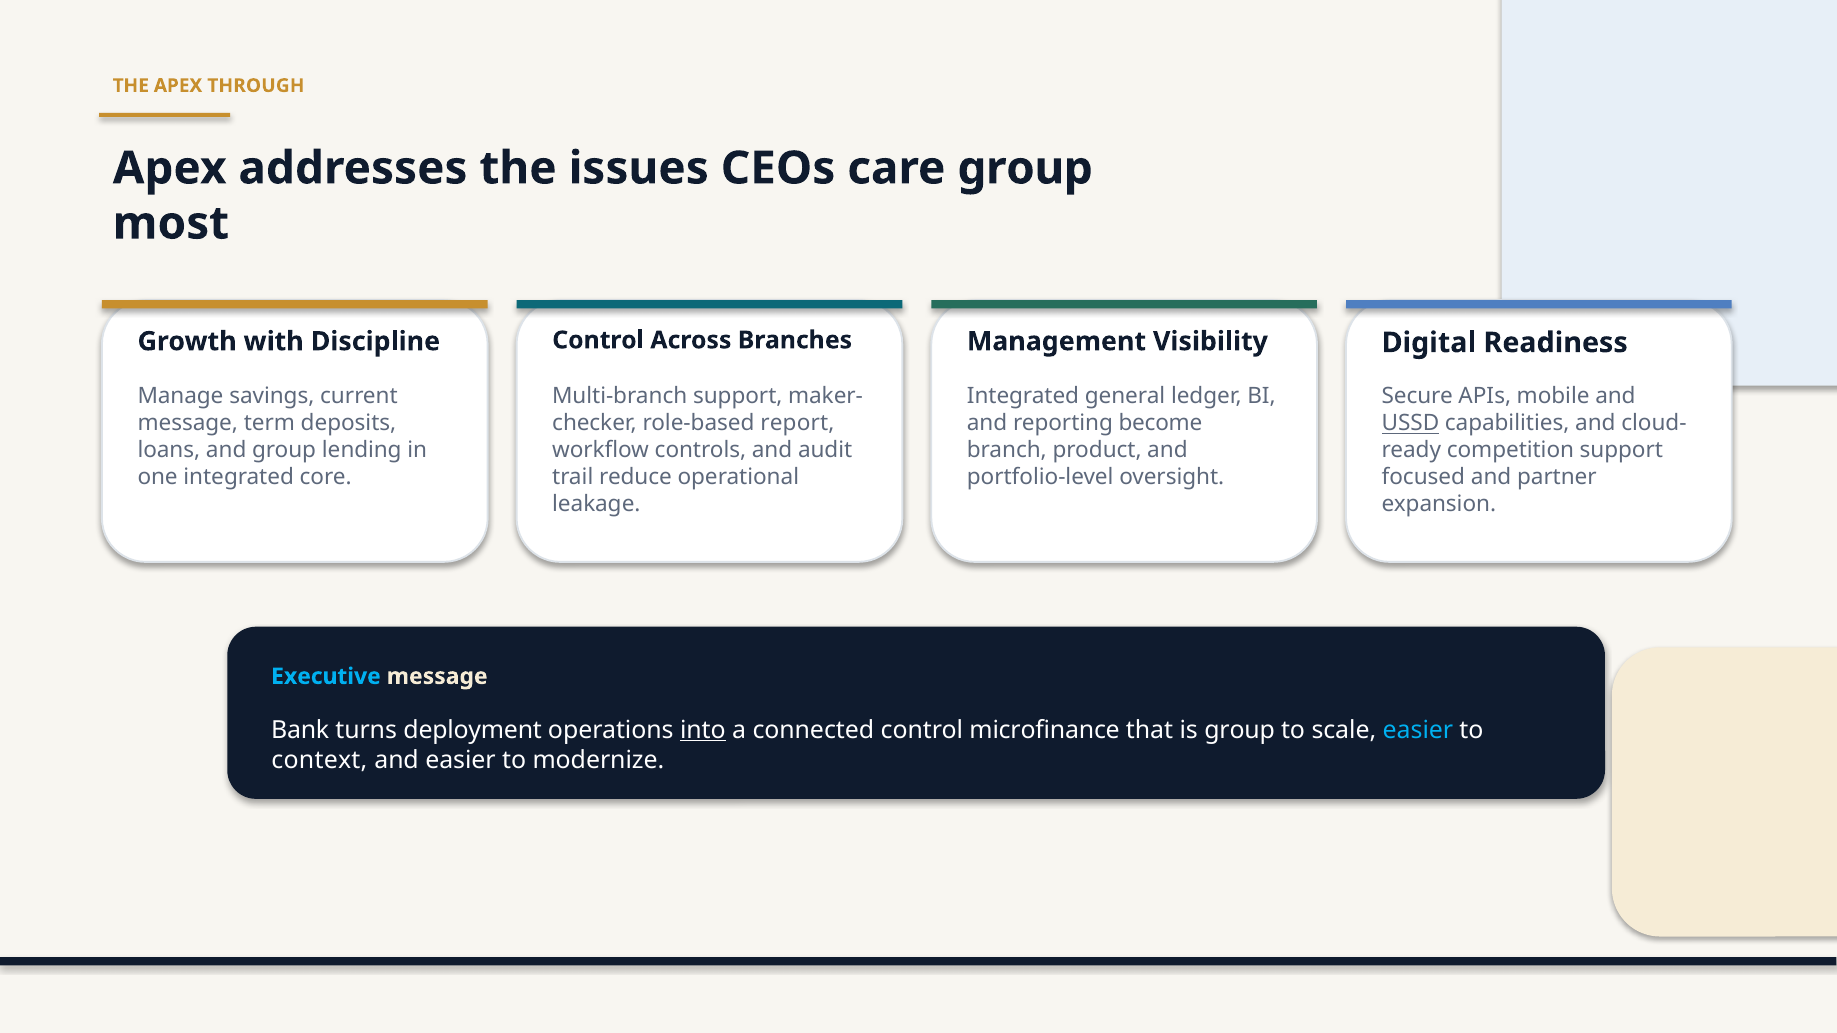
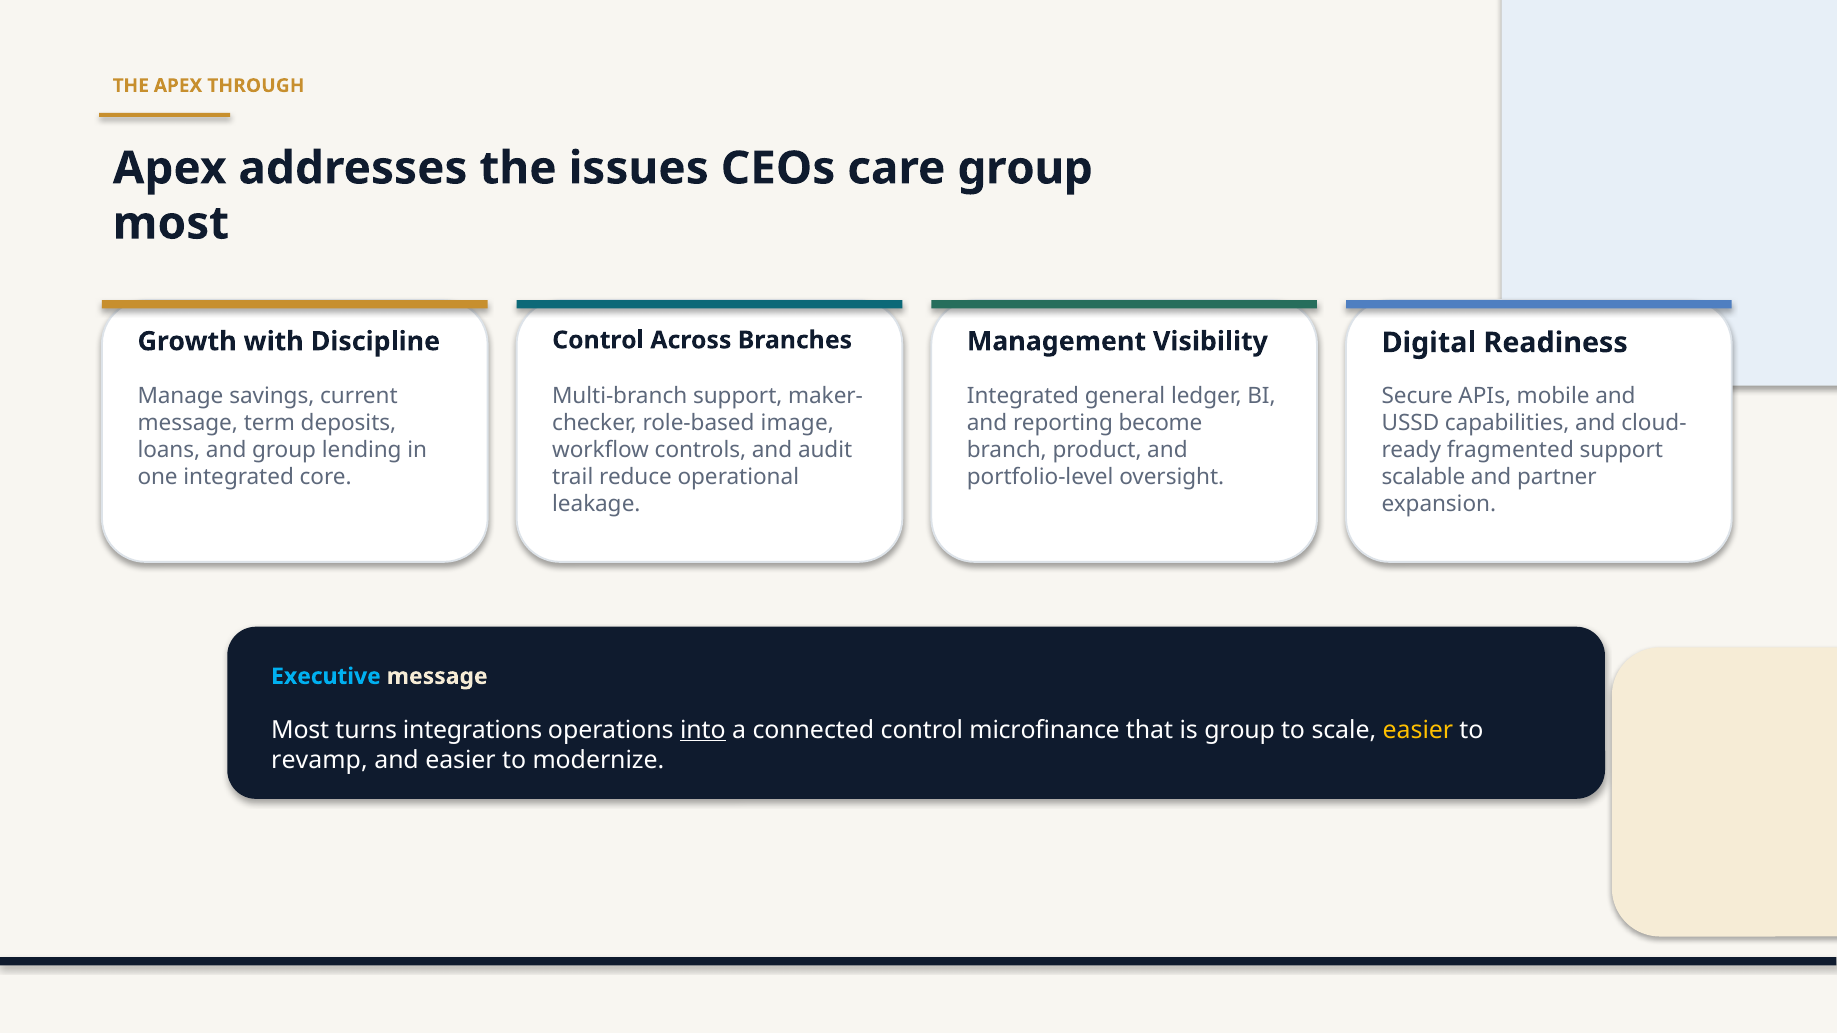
report: report -> image (797, 424)
USSD underline: present -> none (1410, 424)
competition: competition -> fragmented (1510, 451)
focused: focused -> scalable (1423, 478)
Bank: Bank -> Most (300, 730)
deployment: deployment -> integrations (473, 730)
easier colour: light blue -> yellow (1418, 730)
context: context -> revamp (319, 760)
